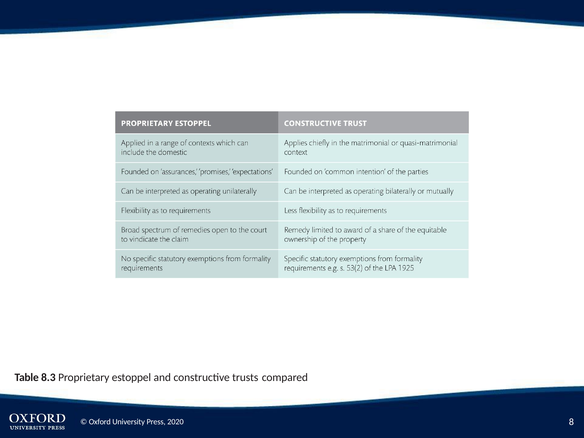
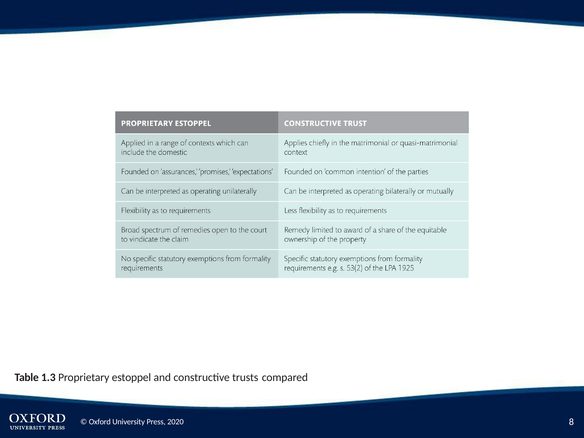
8.3: 8.3 -> 1.3 (48, 377)
